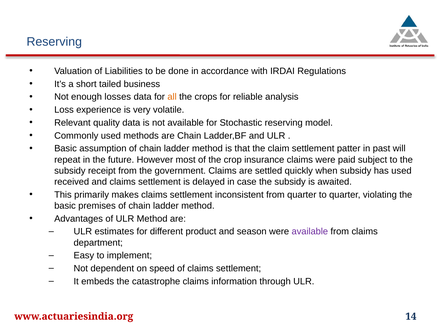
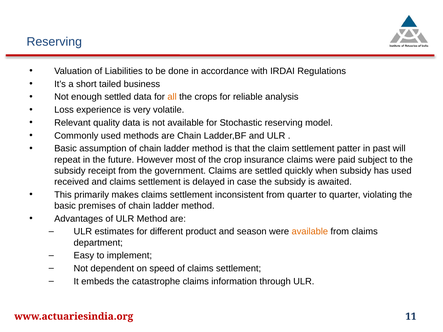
enough losses: losses -> settled (118, 97)
available colour: purple -> orange (310, 232)
14: 14 -> 11 (411, 317)
